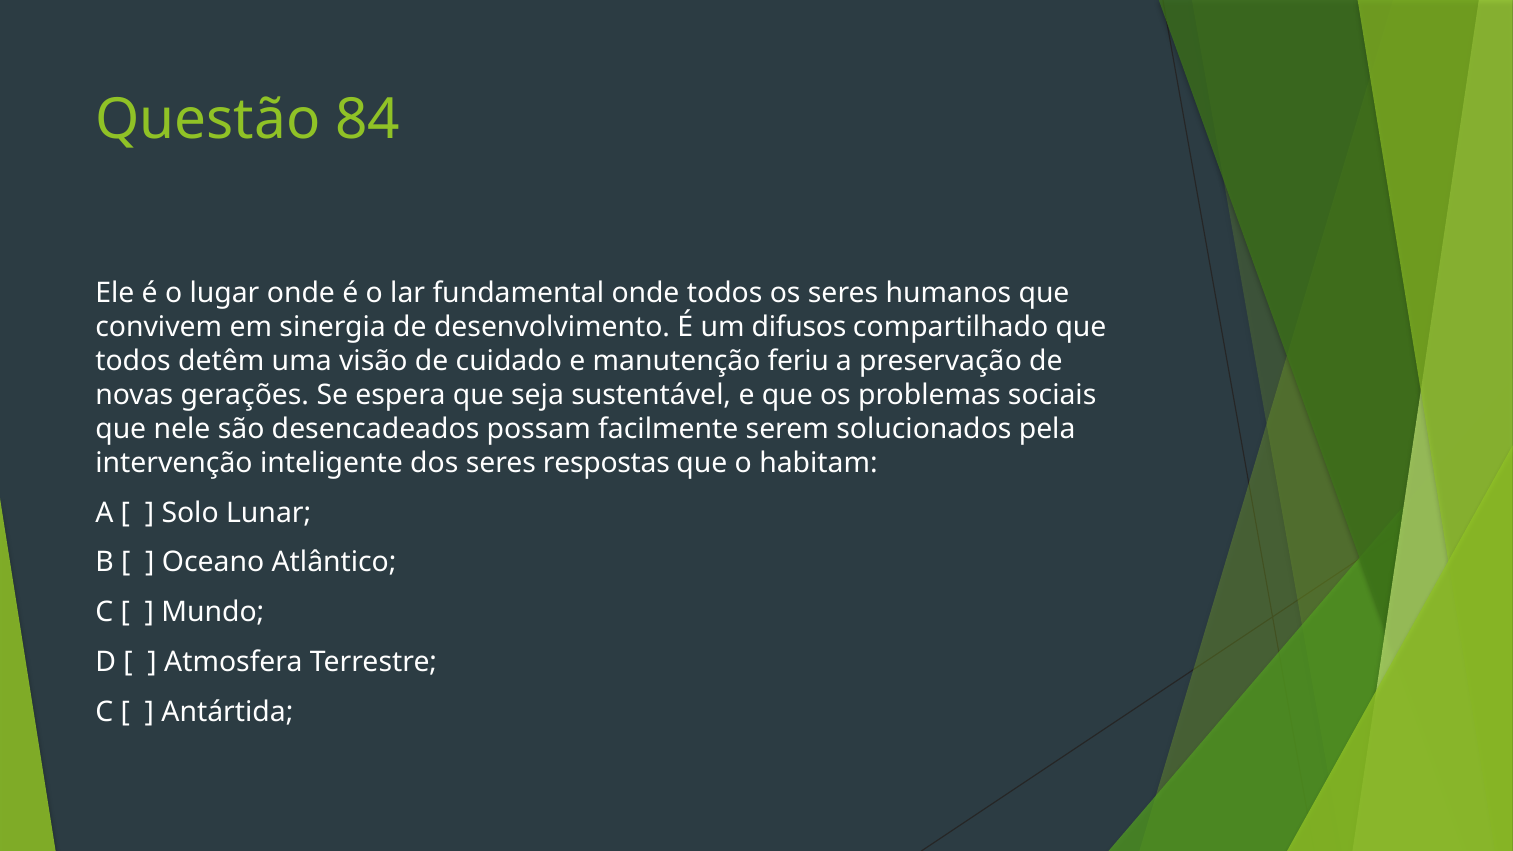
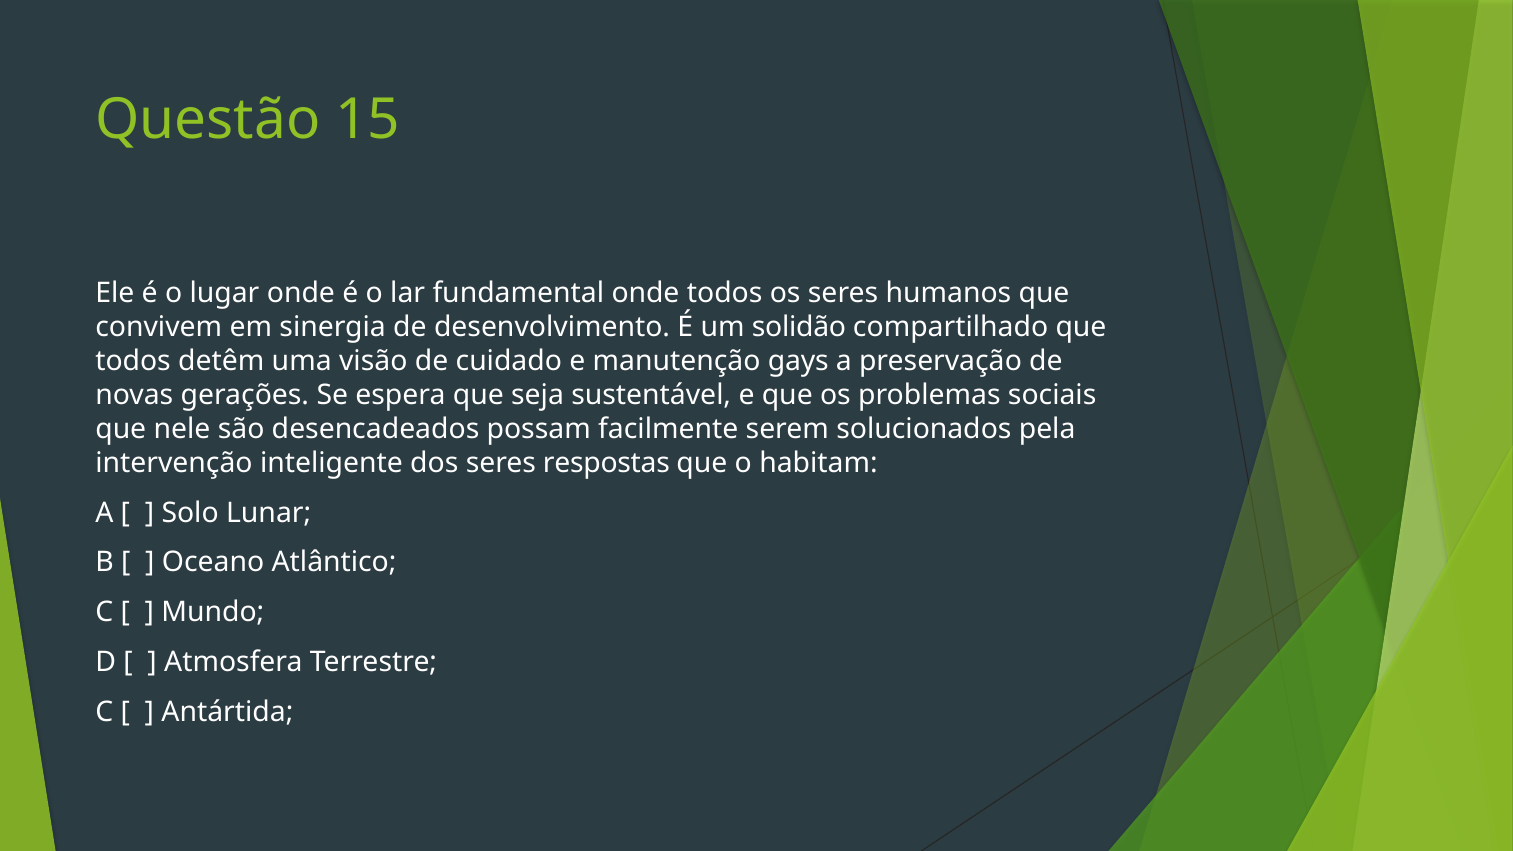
84: 84 -> 15 (368, 119)
difusos: difusos -> solidão (799, 327)
feriu: feriu -> gays (798, 361)
